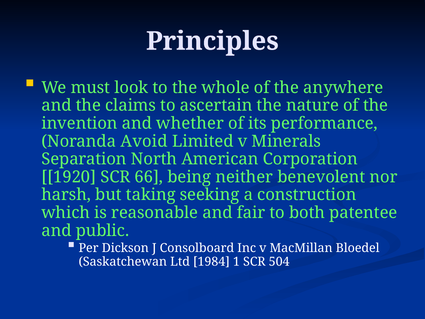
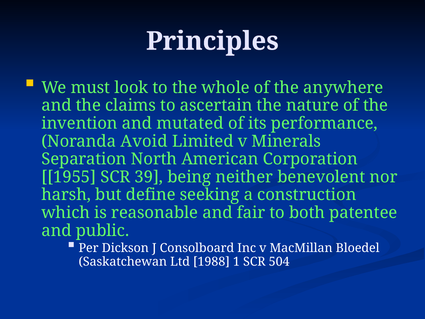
whether: whether -> mutated (190, 123)
1920: 1920 -> 1955 (69, 177)
66: 66 -> 39 (149, 177)
taking: taking -> define (151, 195)
1984: 1984 -> 1988 (211, 261)
